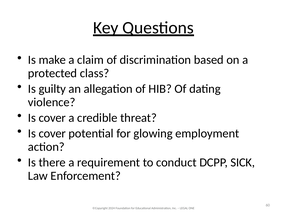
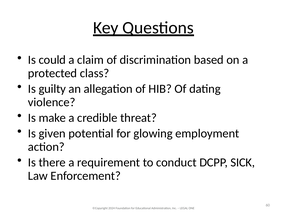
make: make -> could (52, 60)
cover: cover -> make (52, 118)
cover: cover -> given (52, 134)
